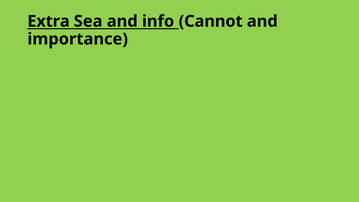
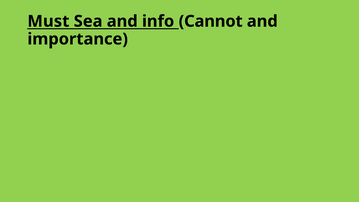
Extra: Extra -> Must (48, 21)
